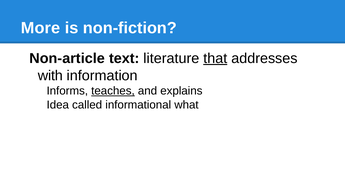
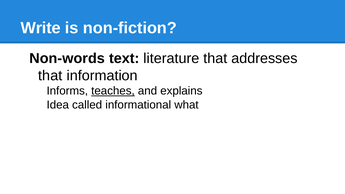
More: More -> Write (41, 28)
Non-article: Non-article -> Non-words (67, 58)
that underline: present -> none (215, 58)
with: with -> that (50, 76)
